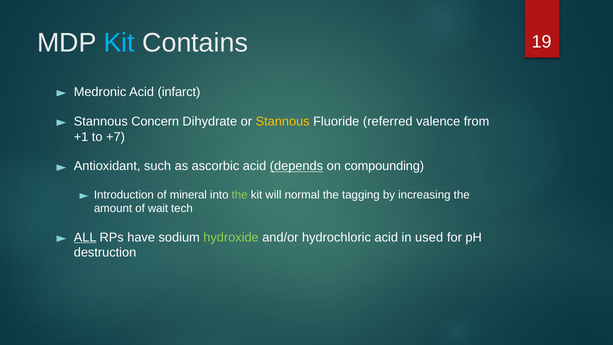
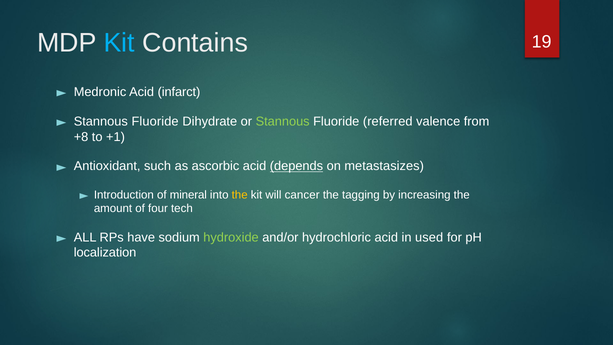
Concern: Concern -> Fluoride (155, 121)
Stannous colour: yellow -> light green (283, 121)
+1: +1 -> +8 (81, 137)
+7: +7 -> +1 (115, 137)
compounding: compounding -> metastasizes (384, 166)
the colour: light green -> yellow (240, 195)
normal: normal -> cancer (302, 195)
wait: wait -> four (158, 208)
ALL underline: present -> none (85, 237)
destruction: destruction -> localization (105, 252)
